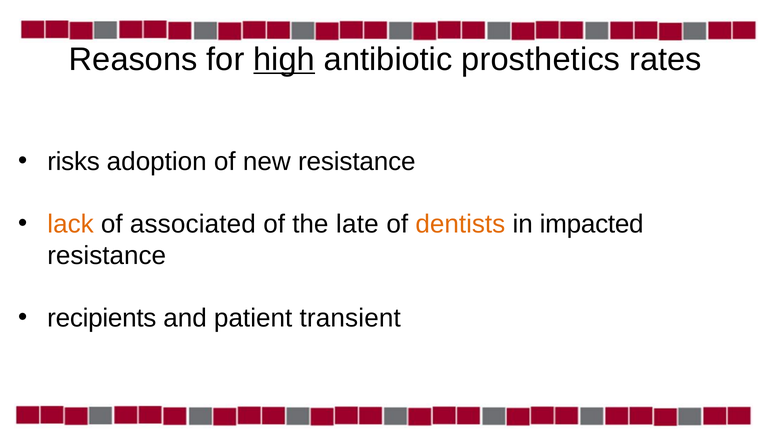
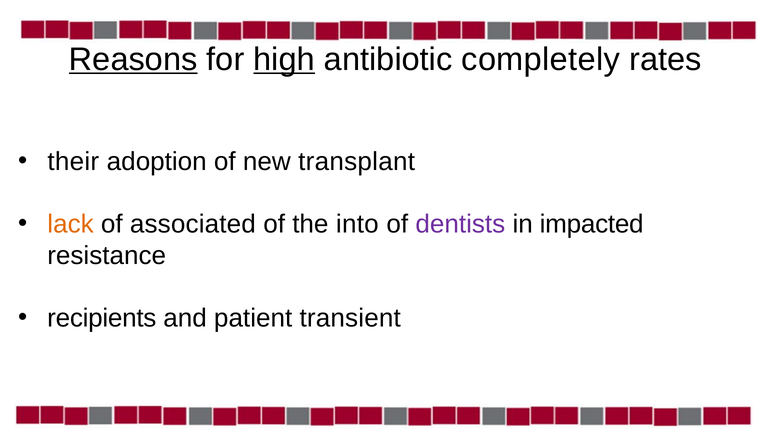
Reasons underline: none -> present (133, 59)
prosthetics: prosthetics -> completely (541, 59)
risks: risks -> their (73, 162)
new resistance: resistance -> transplant (357, 162)
late: late -> into (357, 224)
dentists colour: orange -> purple (460, 224)
